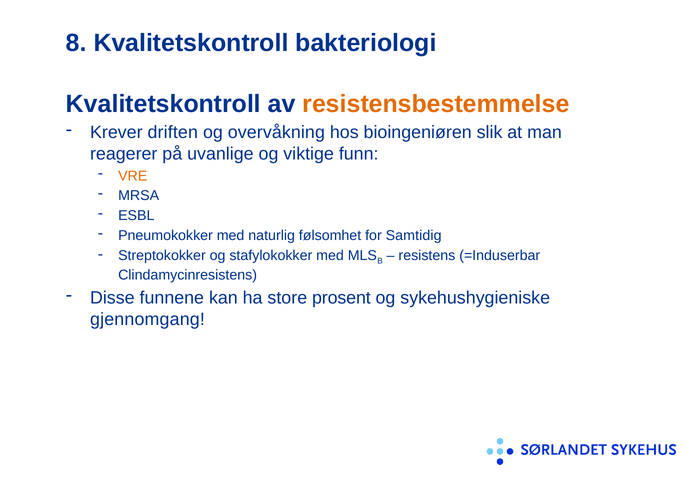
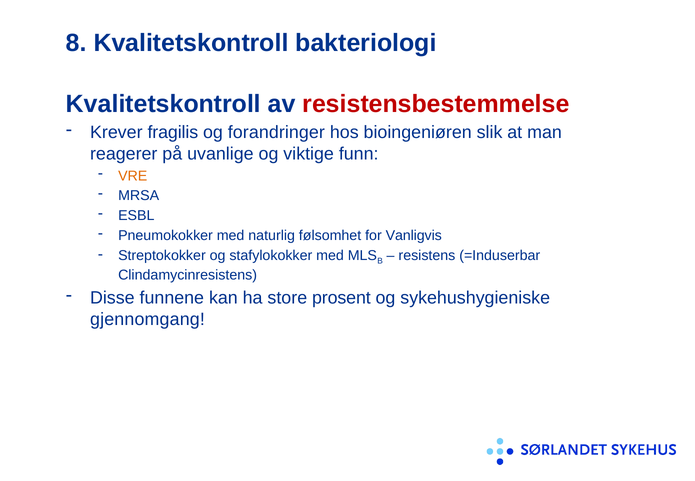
resistensbestemmelse colour: orange -> red (436, 104)
driften: driften -> fragilis (173, 133)
overvåkning: overvåkning -> forandringer (276, 133)
Samtidig: Samtidig -> Vanligvis (414, 236)
